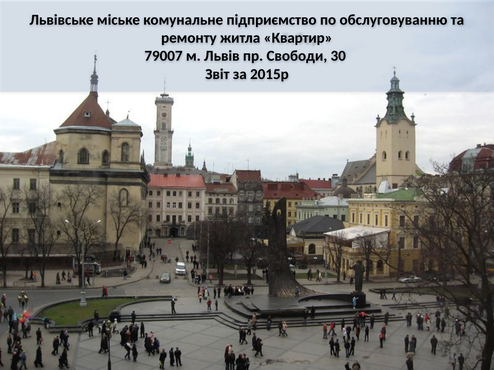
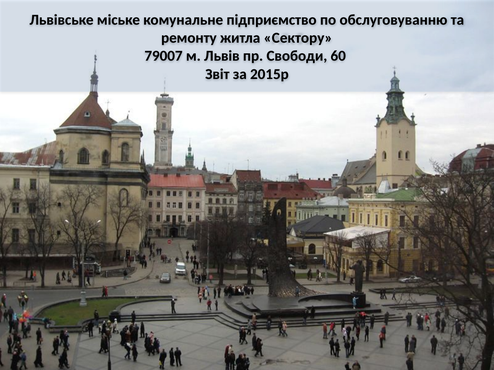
Квартир: Квартир -> Сектору (298, 38)
30: 30 -> 60 (338, 56)
